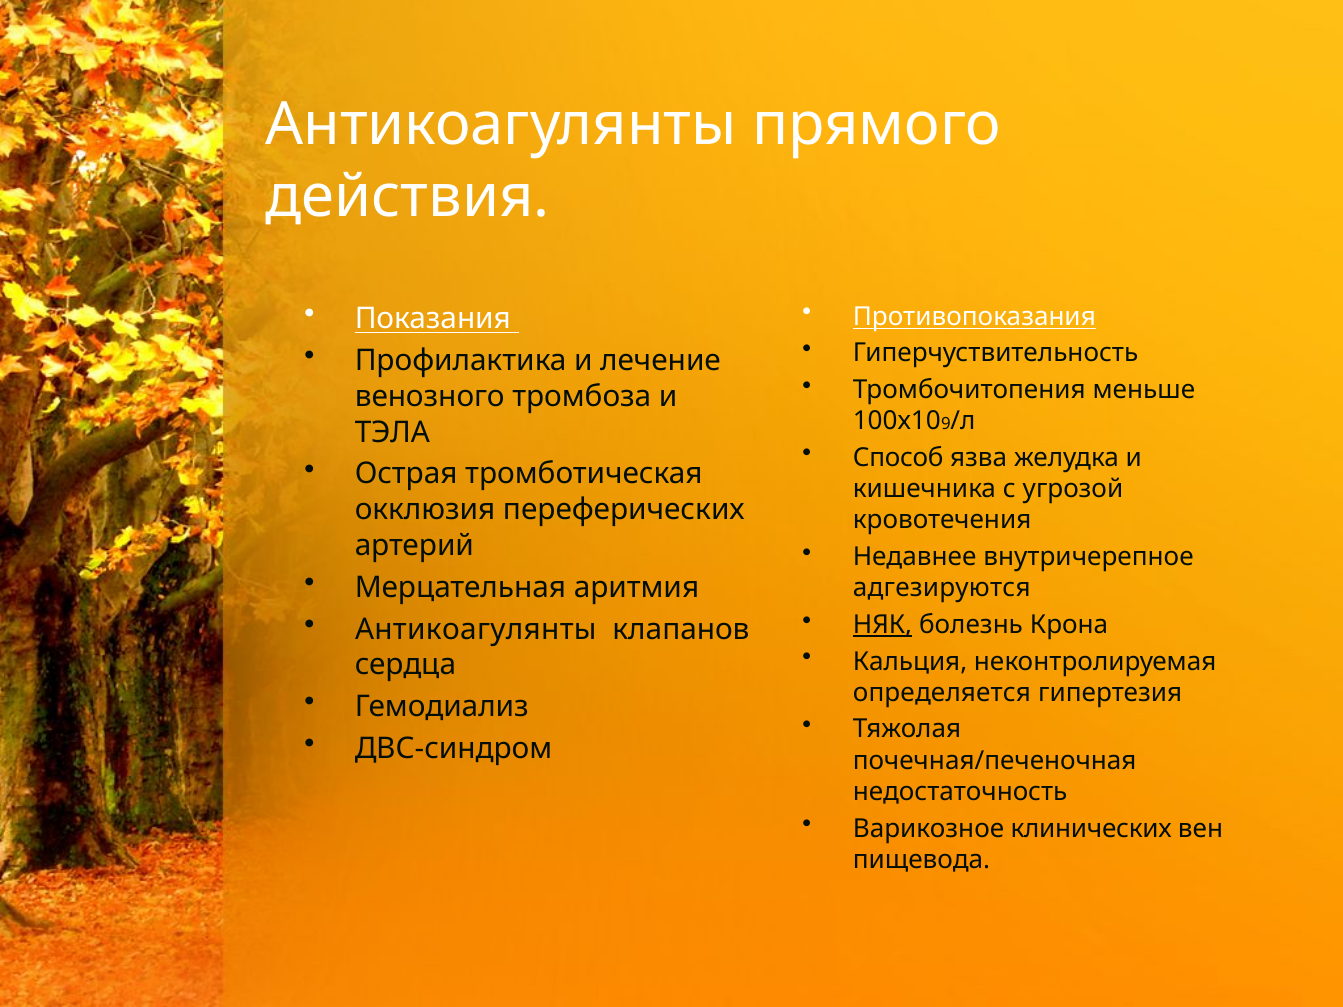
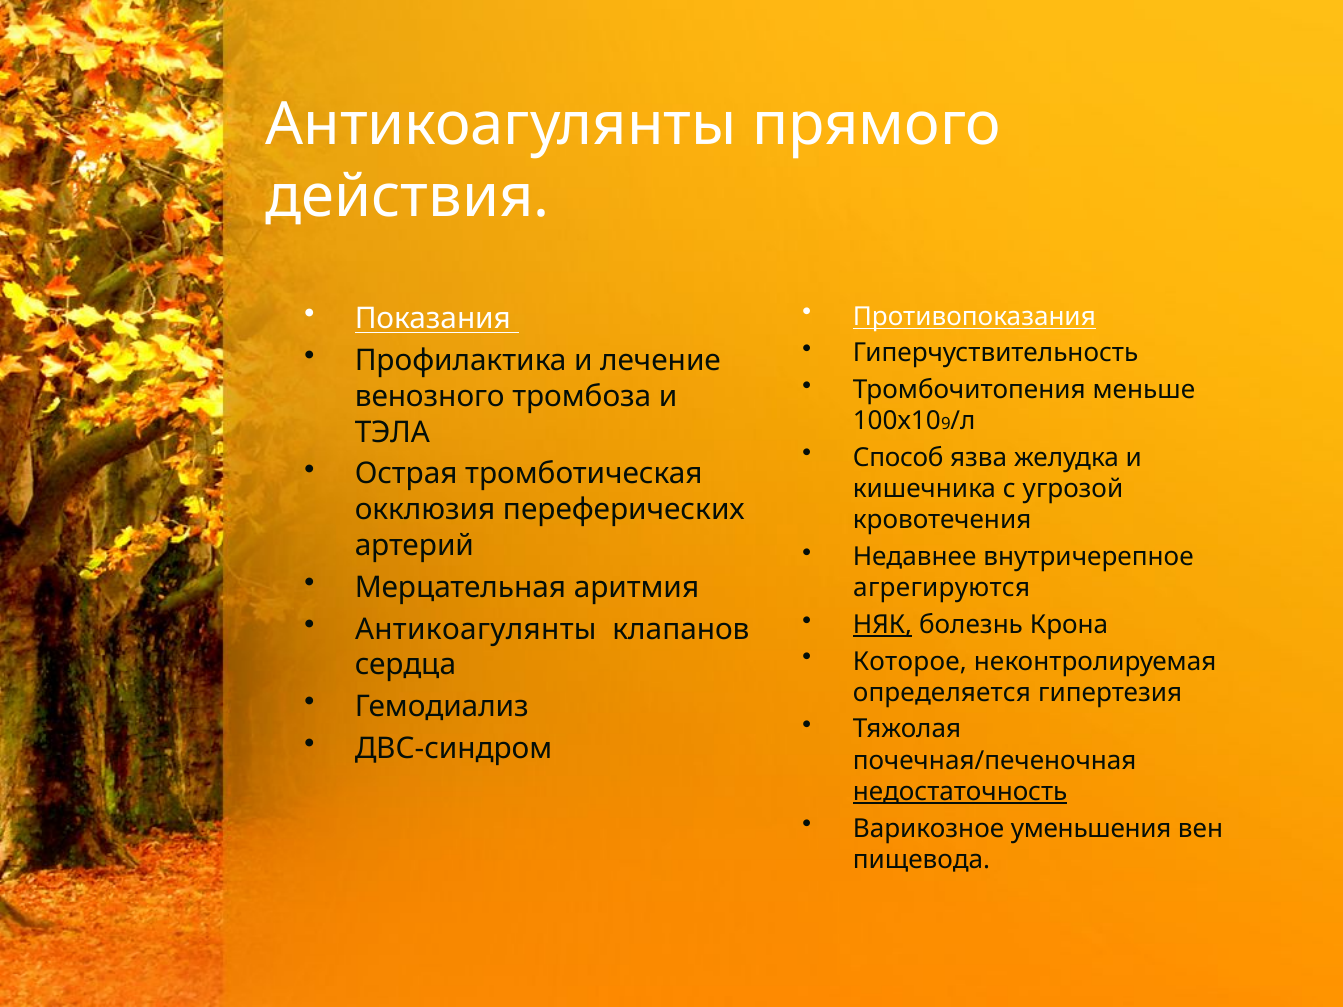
адгезируются: адгезируются -> агрегируются (942, 588)
Кальция: Кальция -> Которое (910, 662)
недостаточность underline: none -> present (960, 792)
клинических: клинических -> уменьшения (1091, 829)
